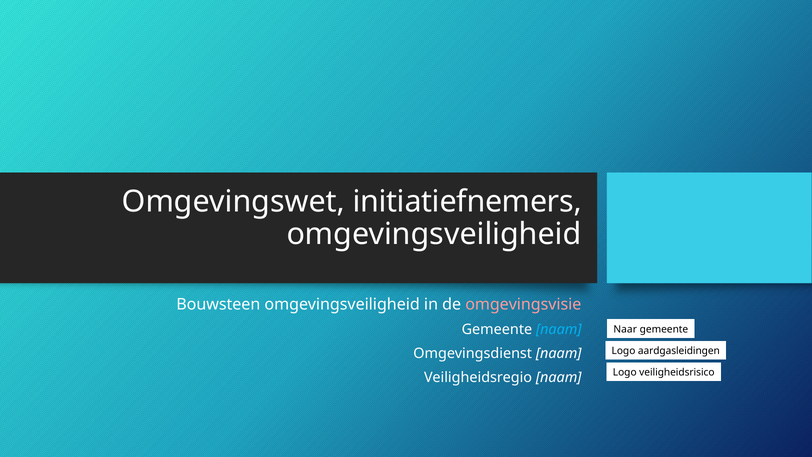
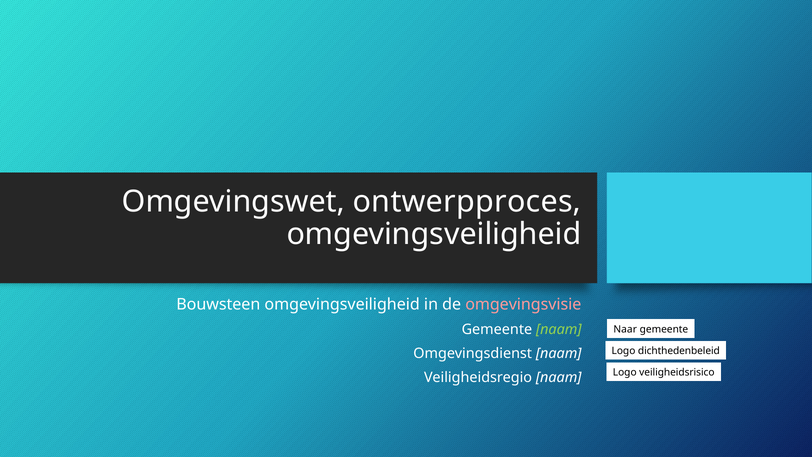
initiatiefnemers: initiatiefnemers -> ontwerpproces (467, 201)
naam colour: light blue -> light green (559, 329)
aardgasleidingen: aardgasleidingen -> dichthedenbeleid (679, 351)
